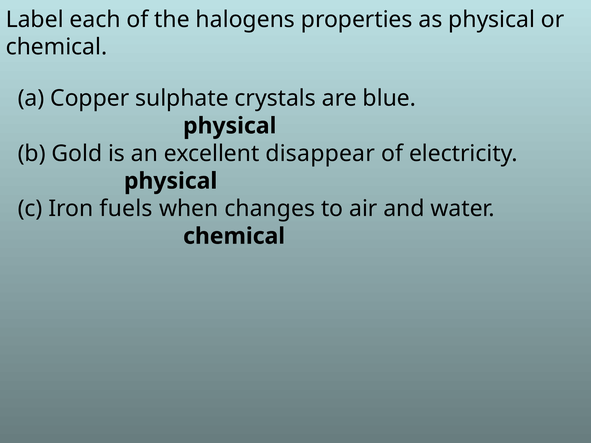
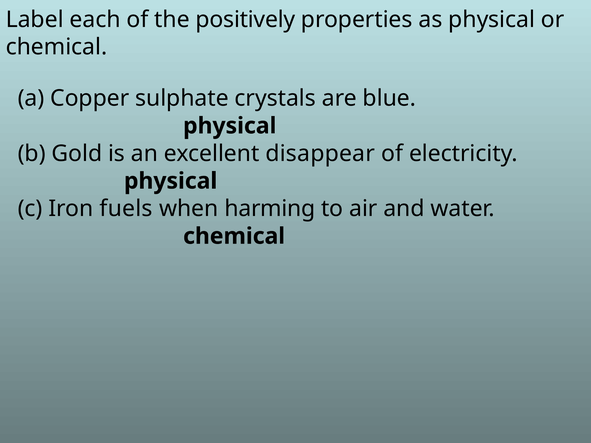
halogens: halogens -> positively (245, 19)
changes: changes -> harming (270, 209)
